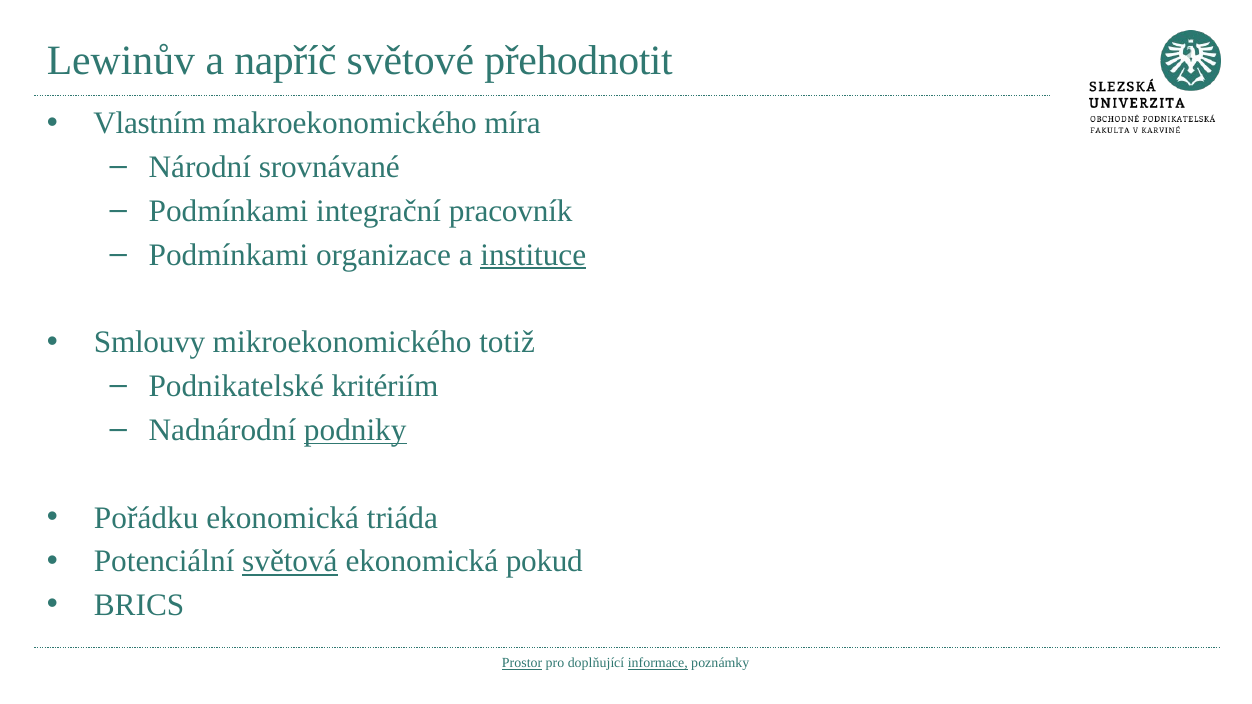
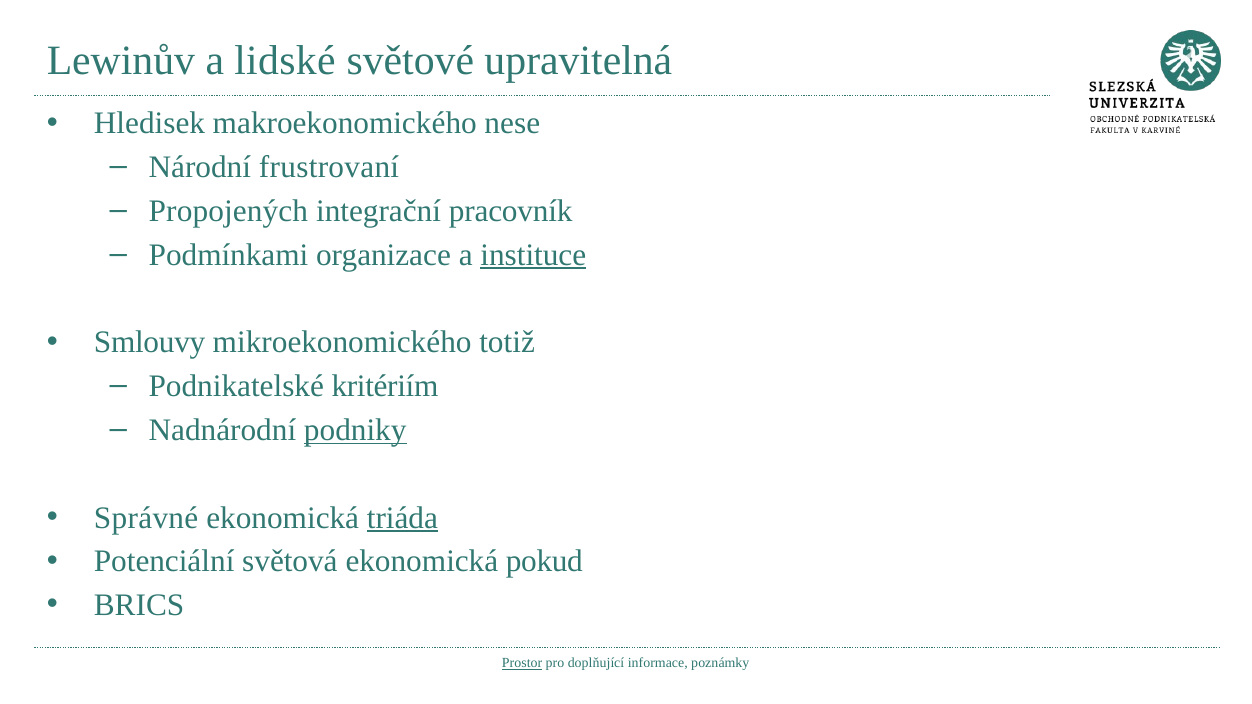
napříč: napříč -> lidské (285, 61)
přehodnotit: přehodnotit -> upravitelná (578, 61)
Vlastním: Vlastním -> Hledisek (149, 123)
míra: míra -> nese (512, 123)
srovnávané: srovnávané -> frustrovaní (329, 167)
Podmínkami: Podmínkami -> Propojených (228, 211)
Pořádku: Pořádku -> Správné (146, 518)
triáda underline: none -> present (402, 518)
světová underline: present -> none (290, 562)
informace underline: present -> none (658, 663)
